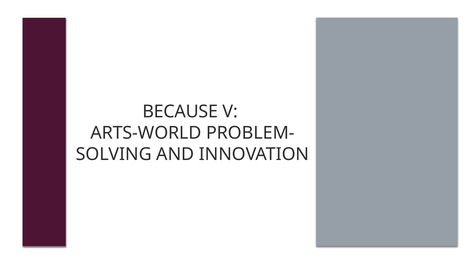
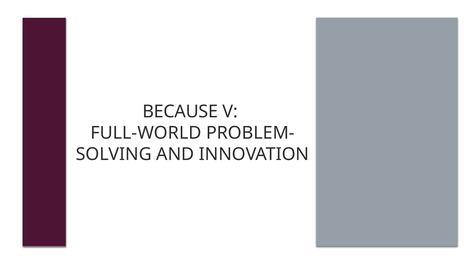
ARTS-WORLD: ARTS-WORLD -> FULL-WORLD (146, 133)
